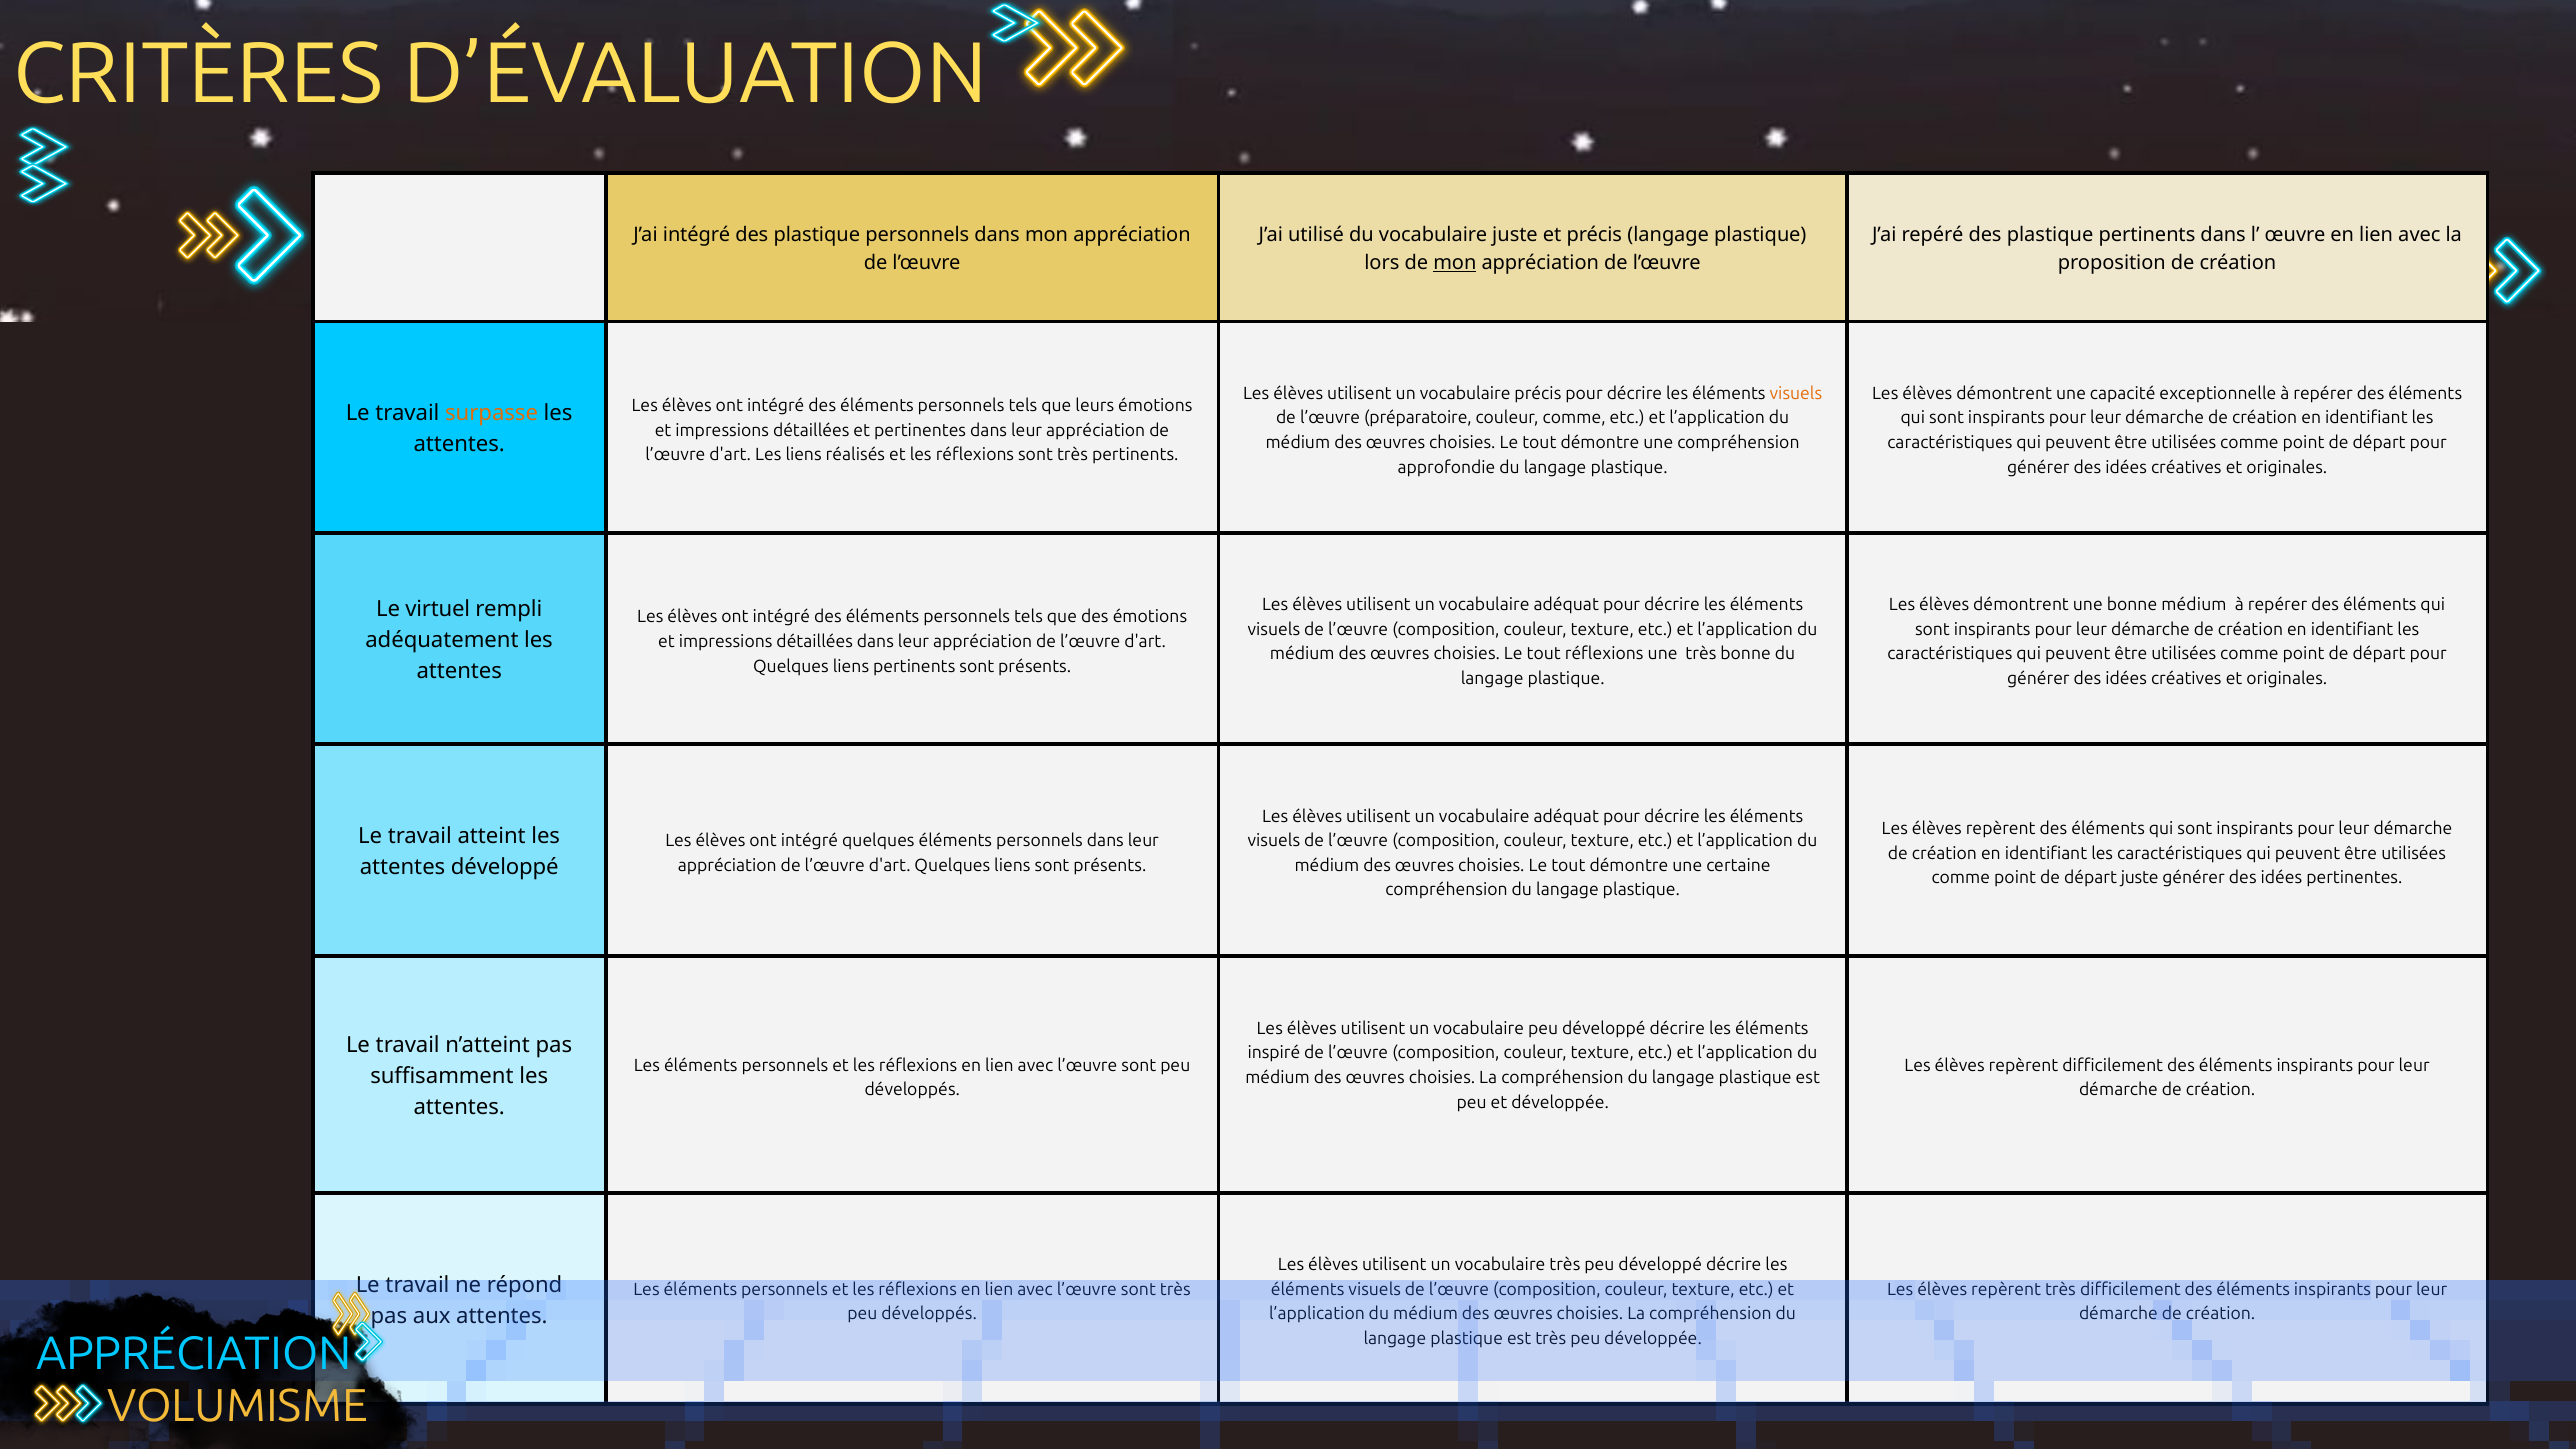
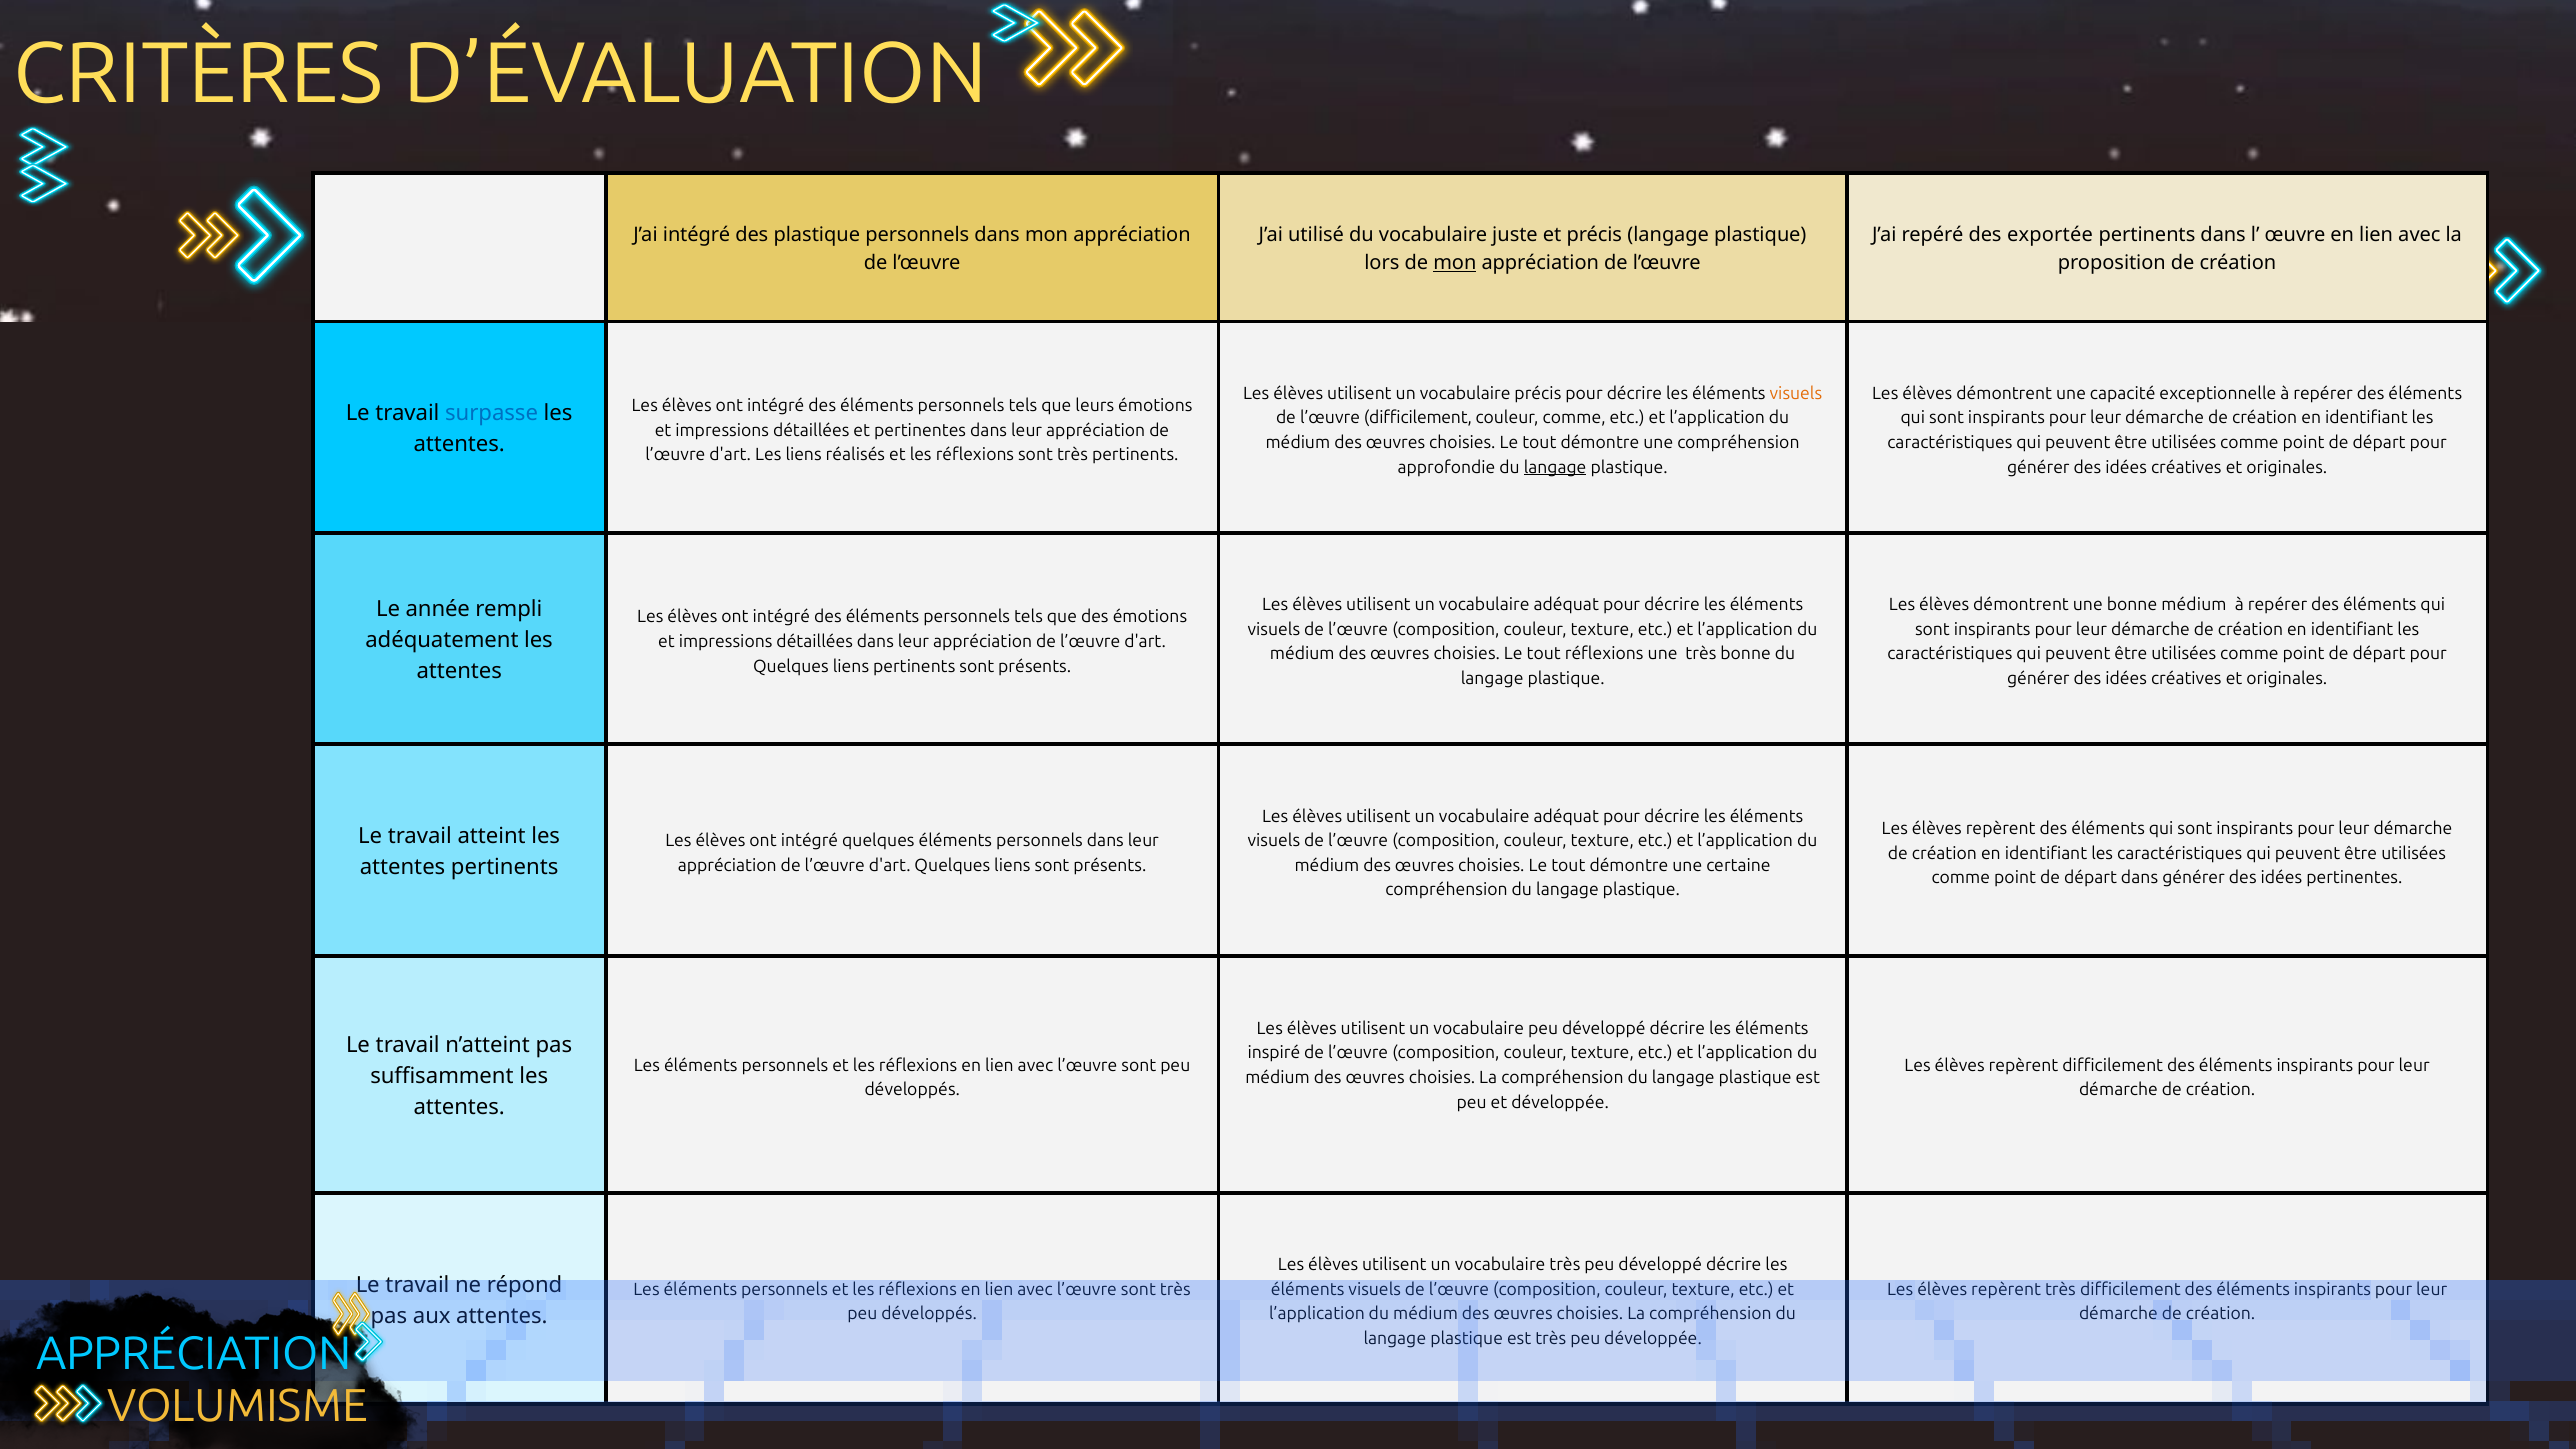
repéré des plastique: plastique -> exportée (2050, 235)
surpasse colour: orange -> blue (492, 413)
l’œuvre préparatoire: préparatoire -> difficilement (1418, 418)
langage underline: none -> present (1555, 467)
virtuel: virtuel -> année (438, 609)
attentes développé: développé -> pertinents (505, 867)
départ juste: juste -> dans (2140, 878)
